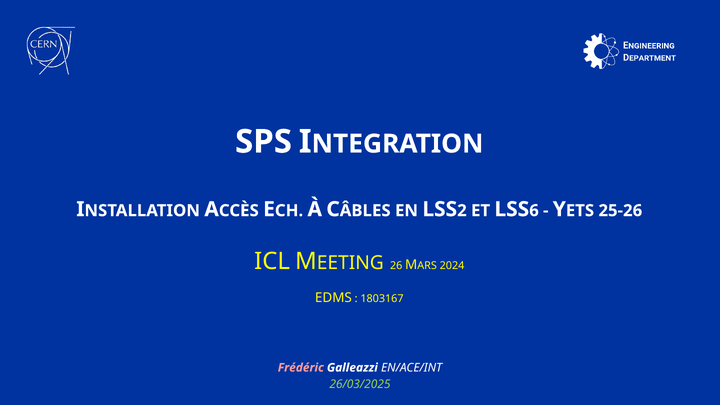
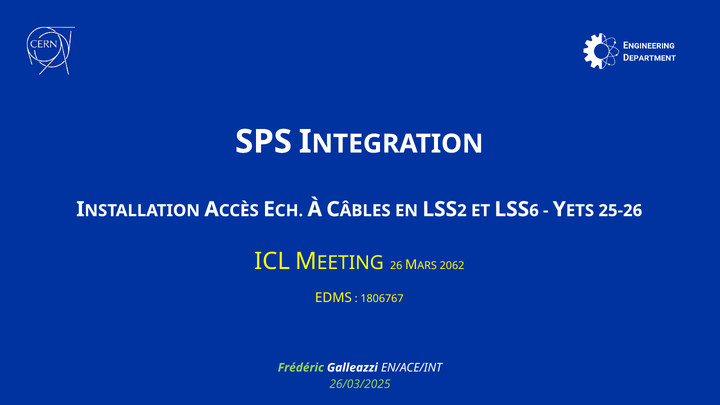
2024: 2024 -> 2062 (452, 266)
1803167: 1803167 -> 1806767 (382, 299)
Frédéric colour: pink -> light green (301, 368)
